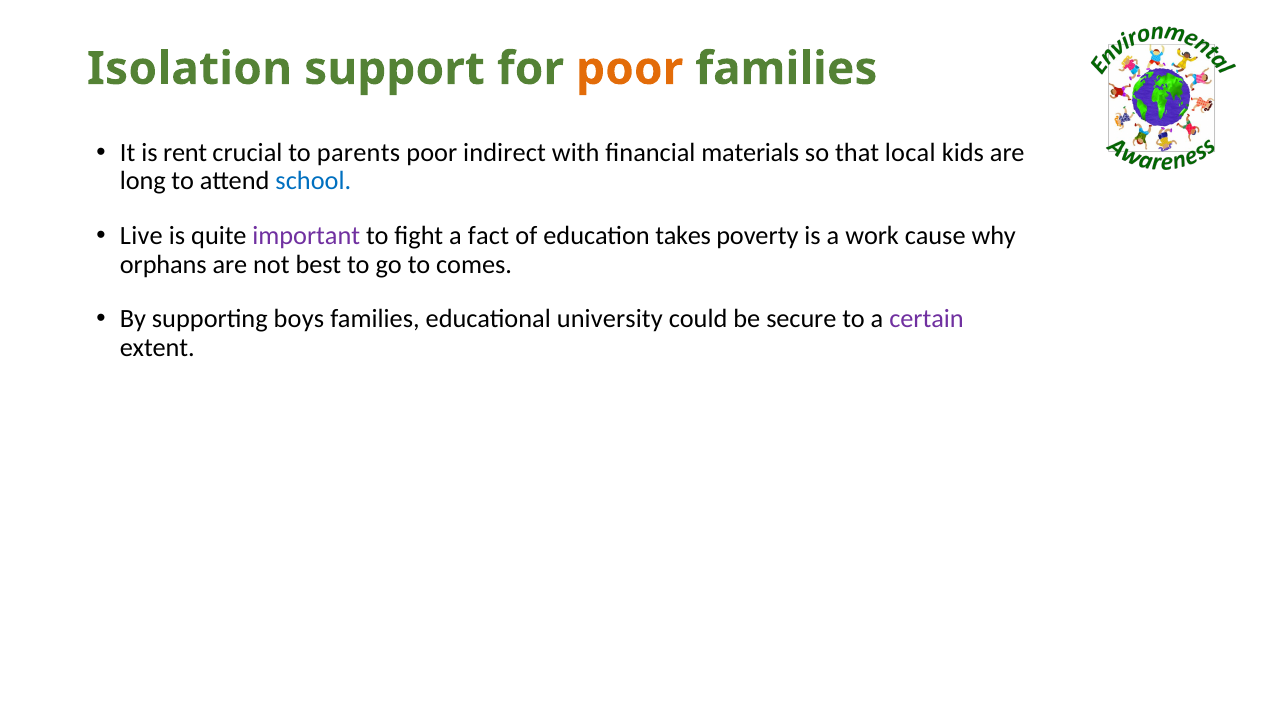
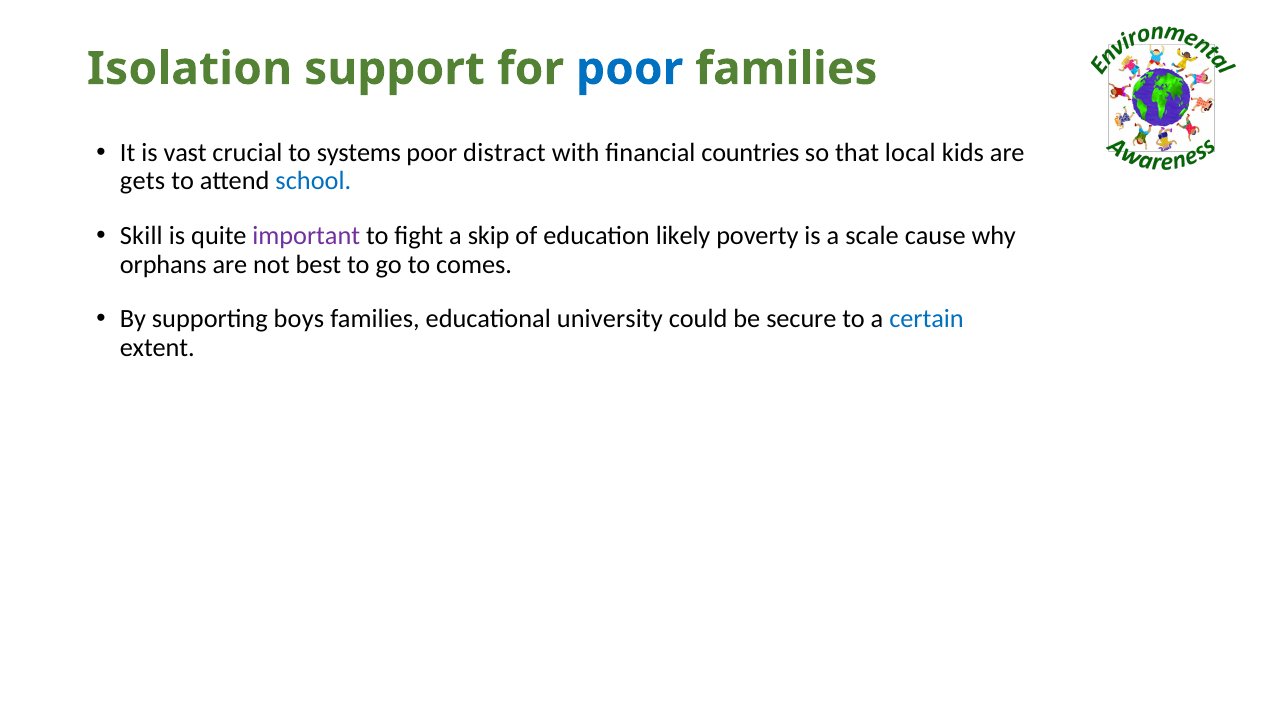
poor colour: orange -> blue (630, 69)
rent: rent -> vast (185, 153)
parents: parents -> systems (359, 153)
indirect: indirect -> distract (504, 153)
materials: materials -> countries (750, 153)
long: long -> gets (143, 181)
Live: Live -> Skill (141, 236)
fact: fact -> skip (489, 236)
takes: takes -> likely (683, 236)
work: work -> scale (872, 236)
certain colour: purple -> blue (927, 319)
